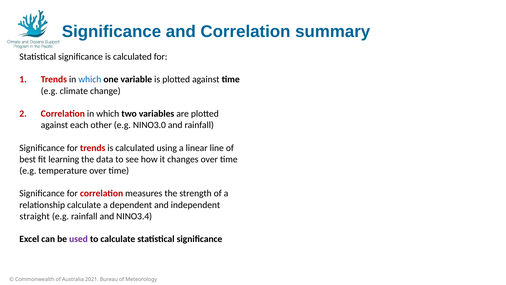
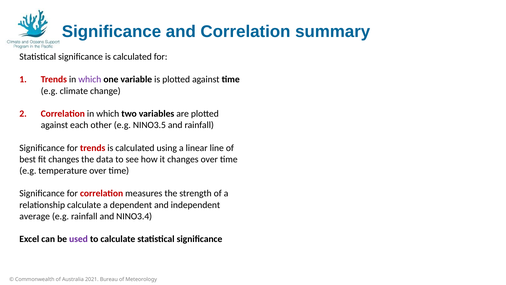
which colour: blue -> purple (90, 79)
NINO3.0: NINO3.0 -> NINO3.5 (149, 125)
fit learning: learning -> changes (64, 159)
straight: straight -> average (35, 216)
